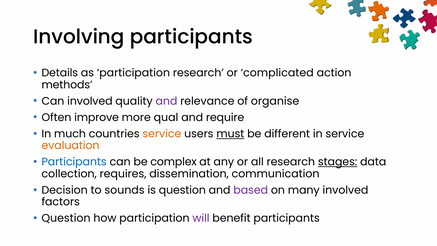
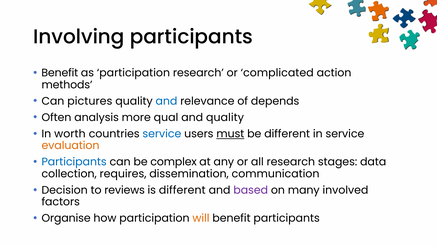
Details: Details -> Benefit (60, 73)
Can involved: involved -> pictures (90, 101)
and colour: purple -> blue (166, 101)
organise: organise -> depends (275, 101)
improve: improve -> analysis (97, 117)
and require: require -> quality (225, 117)
much: much -> worth (70, 134)
service colour: orange -> blue (162, 134)
stages underline: present -> none (338, 162)
sounds: sounds -> reviews (125, 190)
is question: question -> different (182, 190)
Question: Question -> Organise (66, 218)
will colour: purple -> orange (201, 218)
